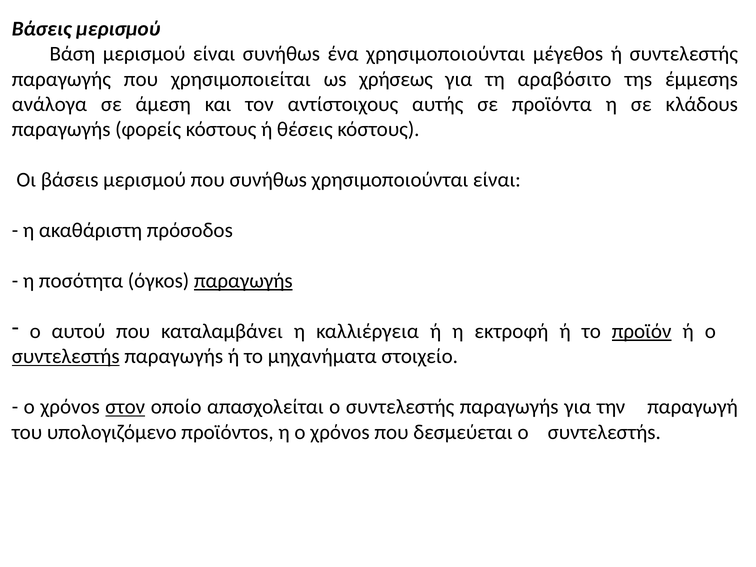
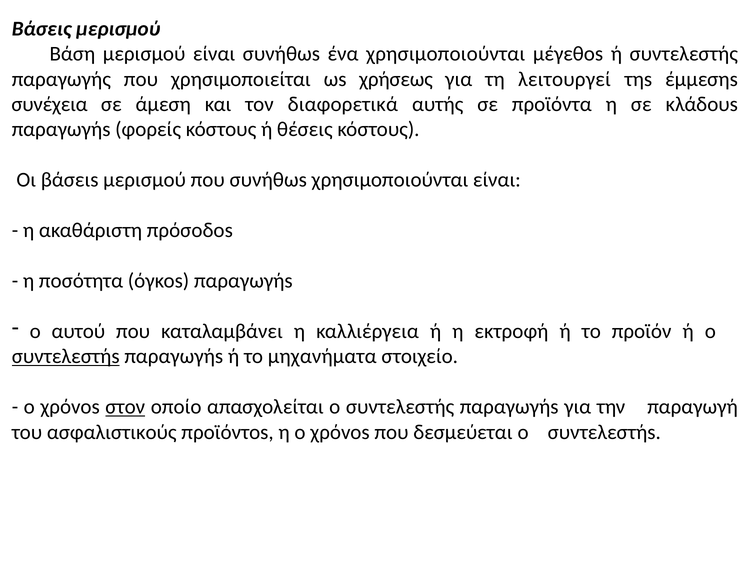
αραβόσιτο: αραβόσιτο -> λειτουργεί (564, 79)
ανάλογα: ανάλογα -> συνέχεια (49, 104)
αντίστοιχους: αντίστοιχους -> διαφορετικά (343, 104)
παραγωγήs underline: present -> none (243, 281)
προϊόν underline: present -> none (642, 331)
υπολογιζόμενο: υπολογιζόμενο -> ασφαλιστικούς (112, 432)
